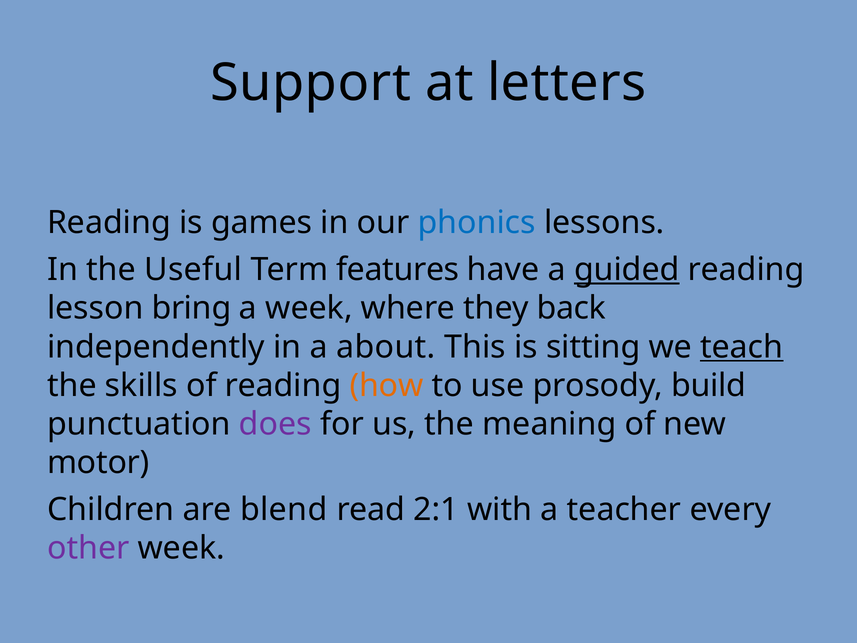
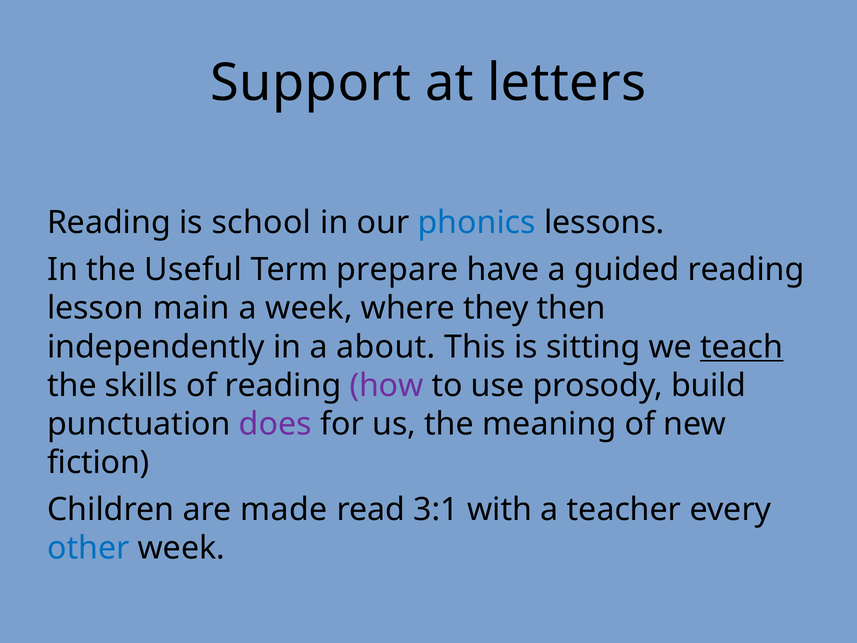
games: games -> school (261, 223)
features: features -> prepare (397, 270)
guided underline: present -> none (627, 270)
bring: bring -> main (191, 308)
back: back -> then (571, 308)
how colour: orange -> purple (387, 385)
motor: motor -> fiction (98, 463)
blend: blend -> made (284, 510)
2:1: 2:1 -> 3:1 (436, 510)
other colour: purple -> blue (88, 548)
